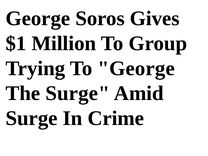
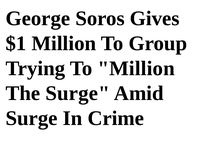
To George: George -> Million (136, 68)
